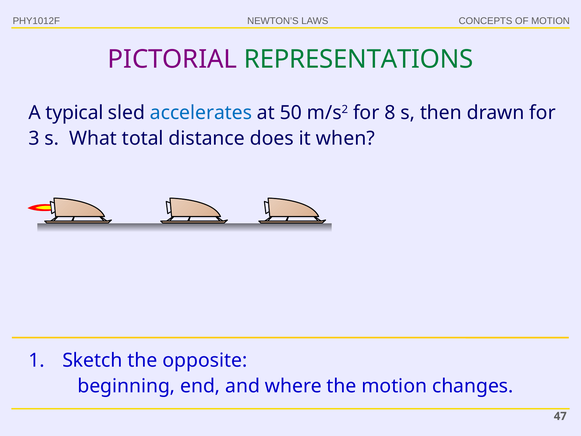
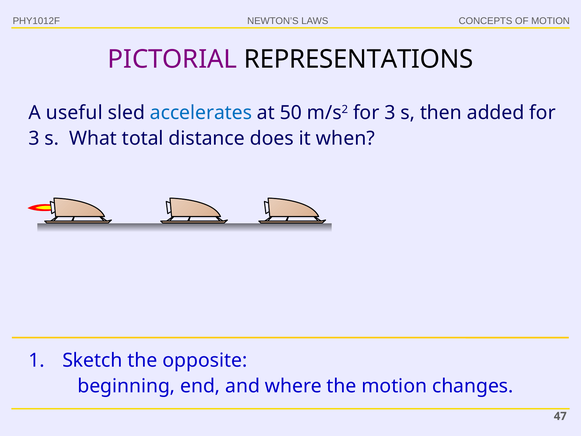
REPRESENTATIONS colour: green -> black (359, 59)
typical: typical -> useful (74, 113)
m/s2 for 8: 8 -> 3 (390, 113)
drawn: drawn -> added (496, 113)
